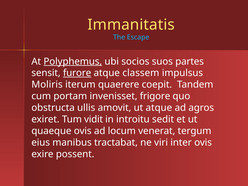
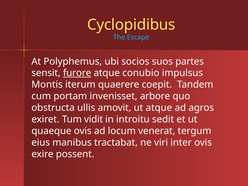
Immanitatis: Immanitatis -> Cyclopidibus (131, 25)
Polyphemus underline: present -> none (73, 61)
classem: classem -> conubio (141, 73)
Moliris: Moliris -> Montis (47, 85)
frigore: frigore -> arbore (155, 96)
